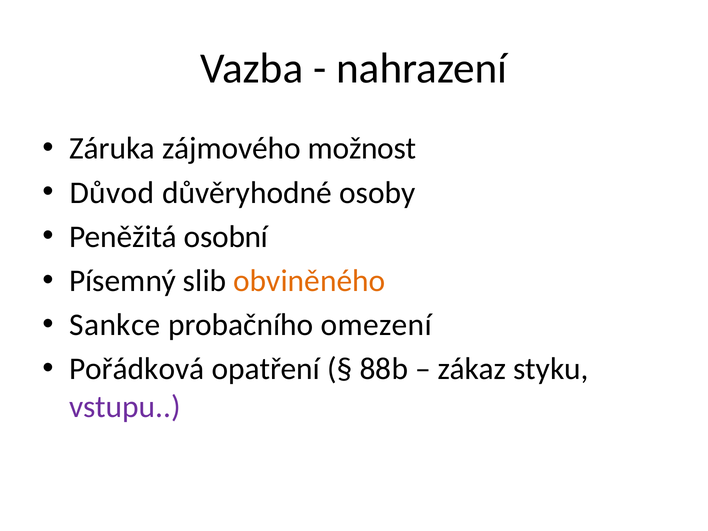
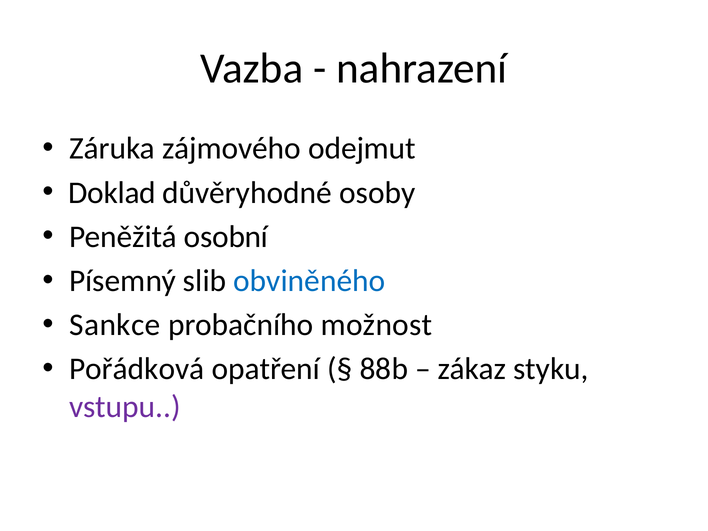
možnost: možnost -> odejmut (362, 149)
Důvod: Důvod -> Doklad (112, 193)
obviněného colour: orange -> blue (309, 281)
omezení: omezení -> možnost (376, 325)
